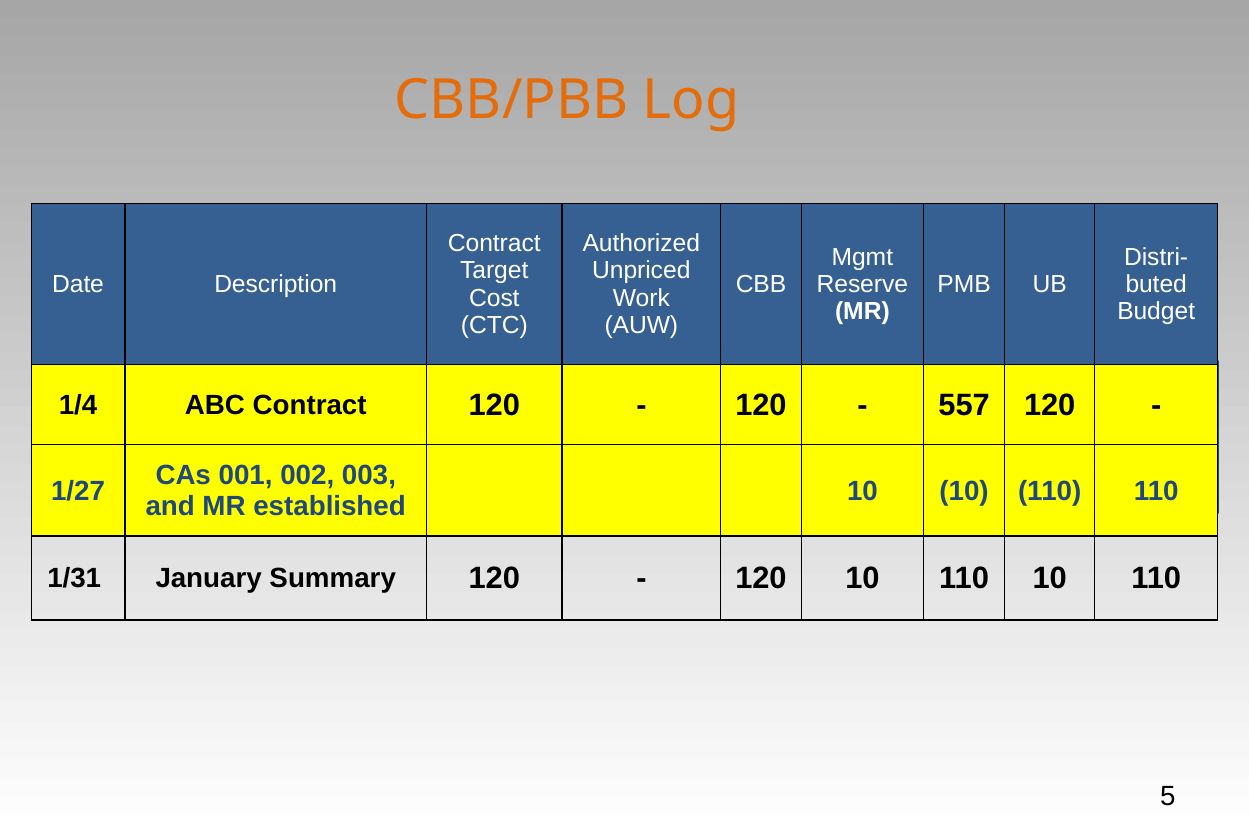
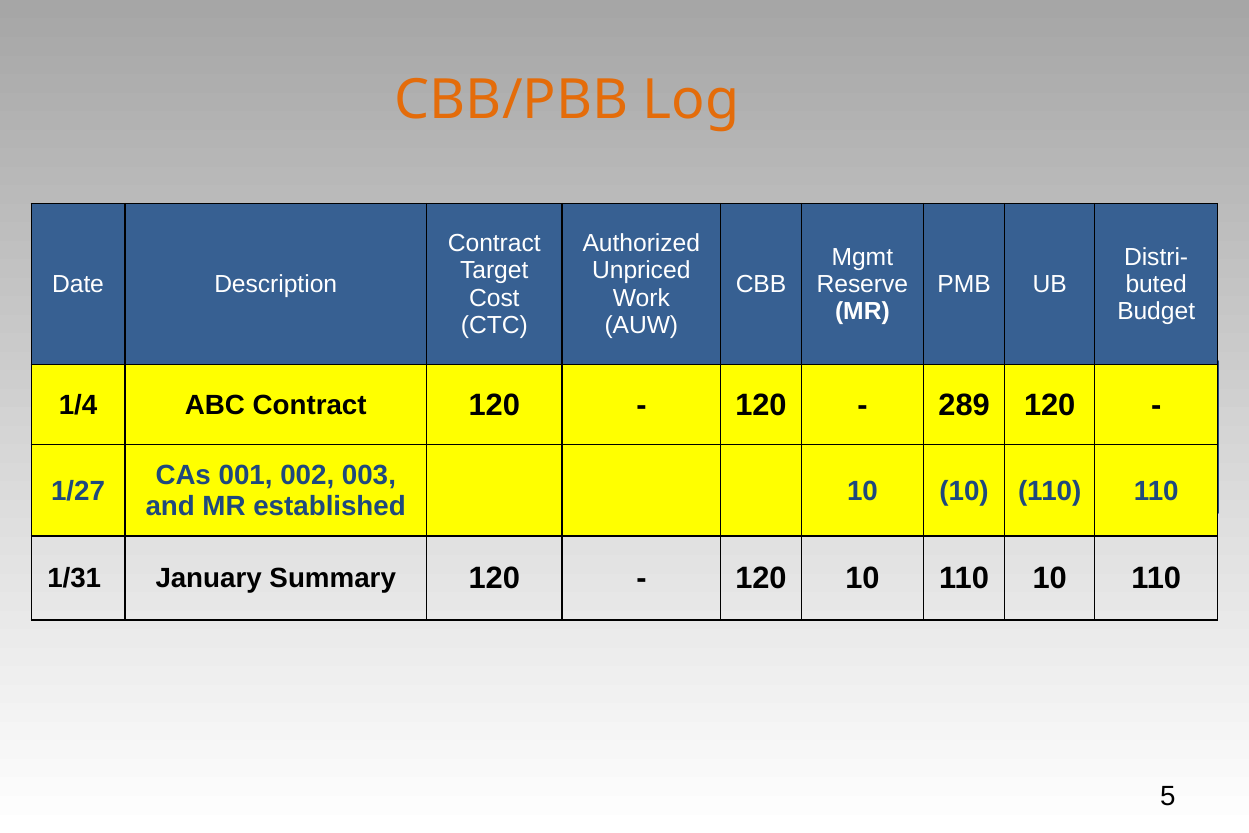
557: 557 -> 289 (964, 405)
